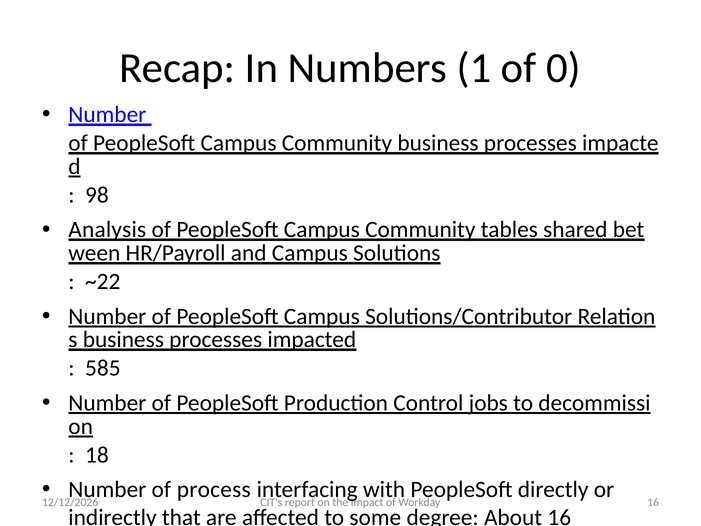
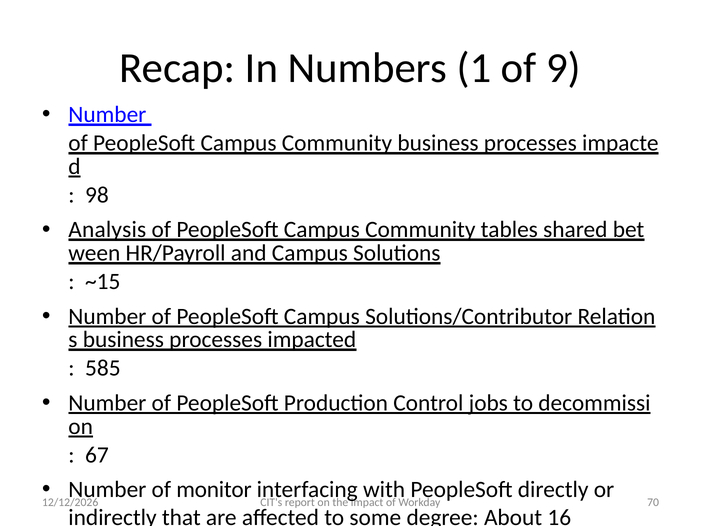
0: 0 -> 9 (564, 68)
~22: ~22 -> ~15 (103, 282)
18: 18 -> 67 (97, 455)
process: process -> monitor (214, 489)
16: 16 -> 70 (653, 502)
